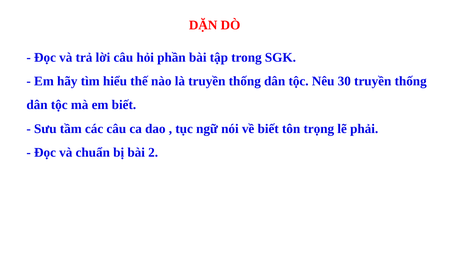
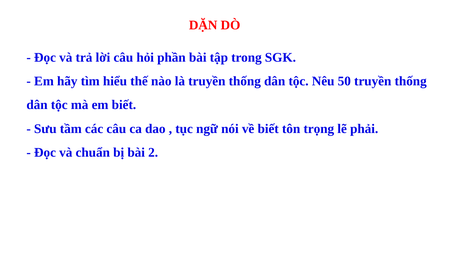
30: 30 -> 50 (344, 81)
